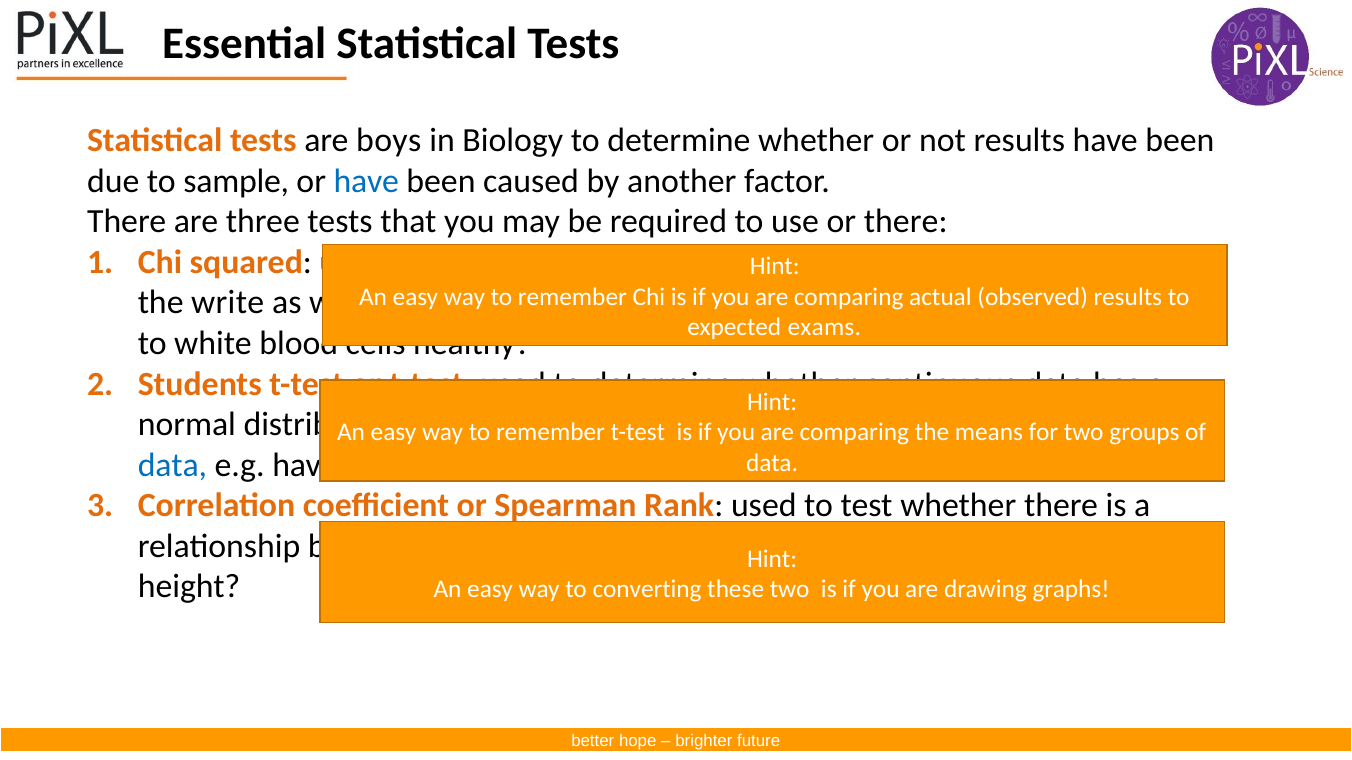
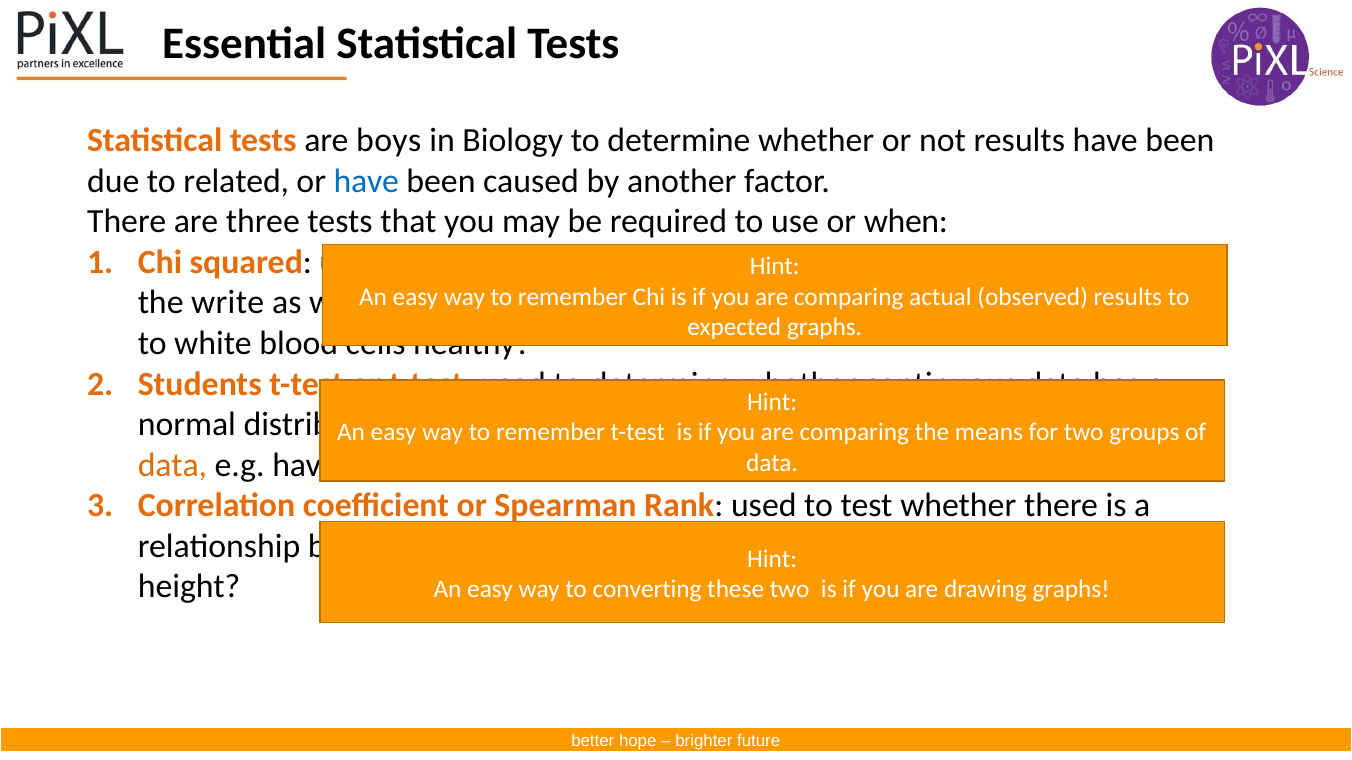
to sample: sample -> related (236, 181)
or there: there -> when (906, 222)
expected exams: exams -> graphs (824, 327)
data colour: blue -> orange (172, 465)
